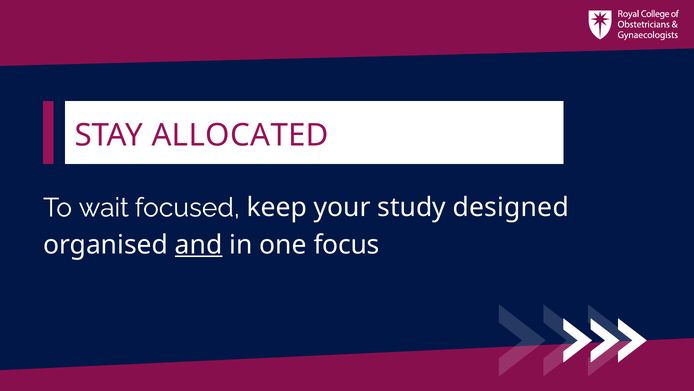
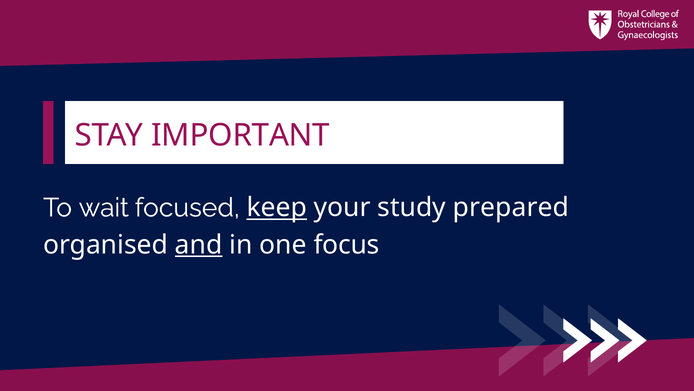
ALLOCATED: ALLOCATED -> IMPORTANT (240, 135)
keep underline: none -> present (277, 207)
designed: designed -> prepared (511, 207)
